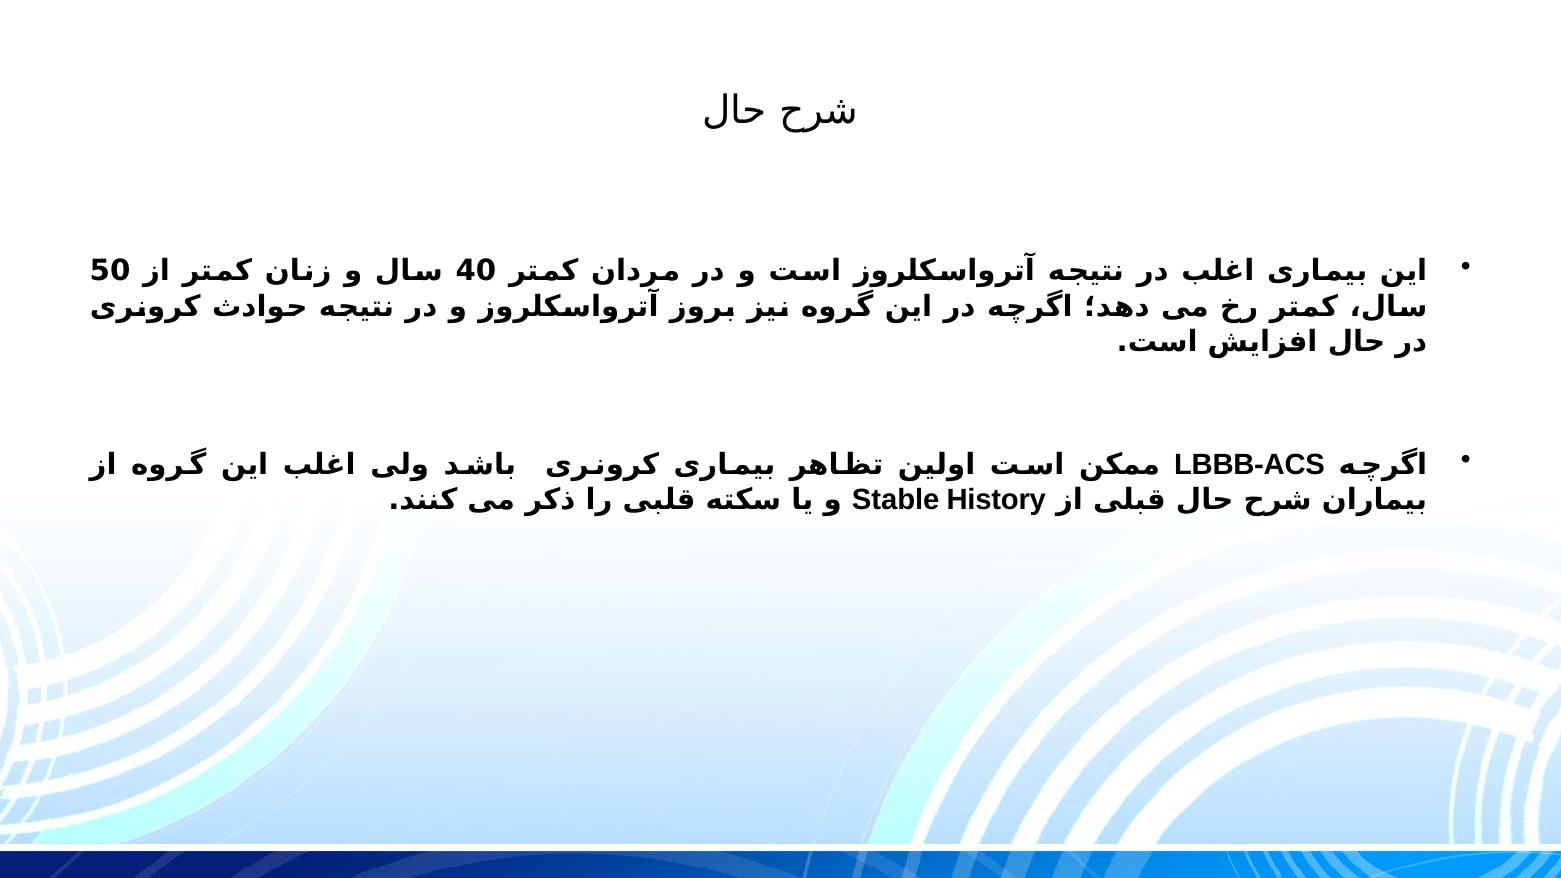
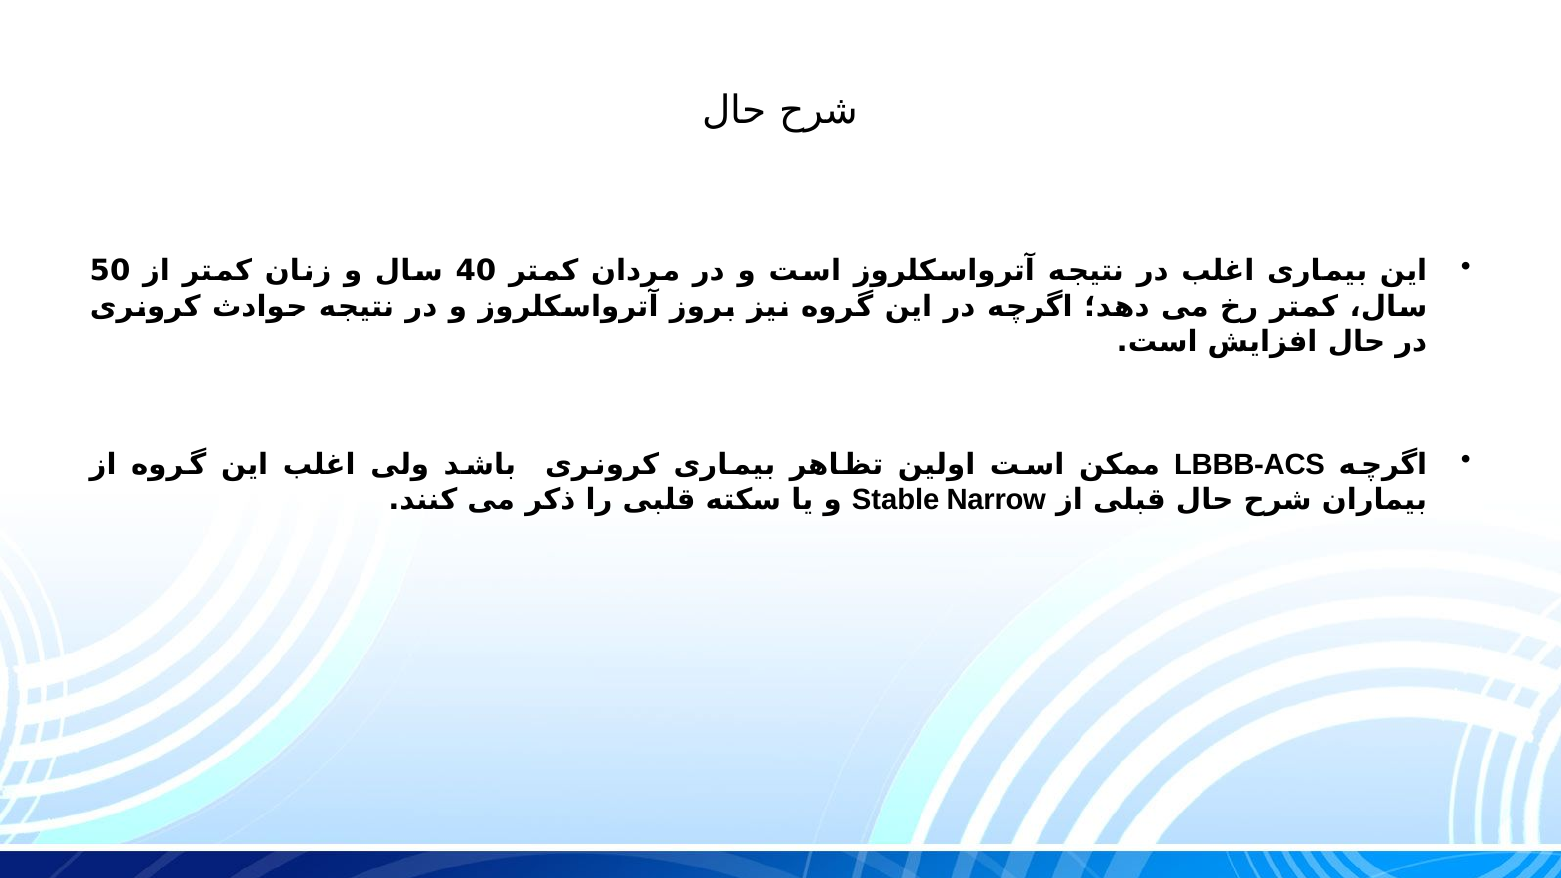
History: History -> Narrow (996, 500)
